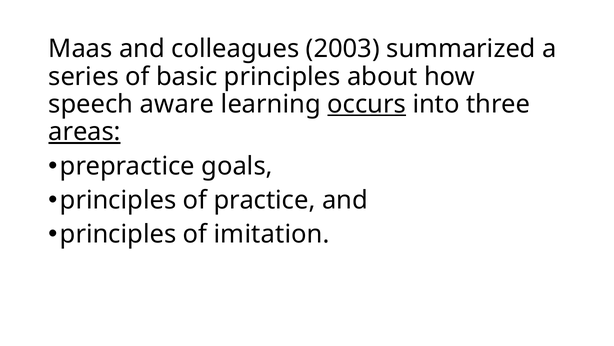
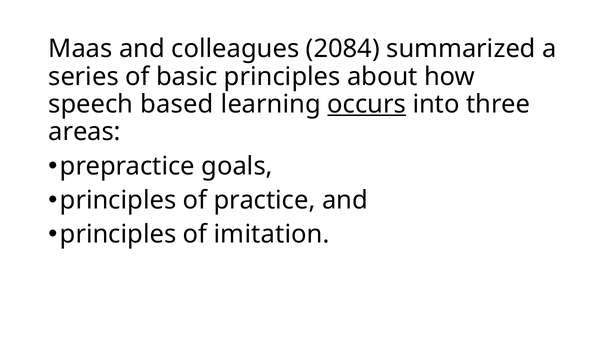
2003: 2003 -> 2084 (343, 49)
aware: aware -> based (177, 104)
areas underline: present -> none (84, 132)
